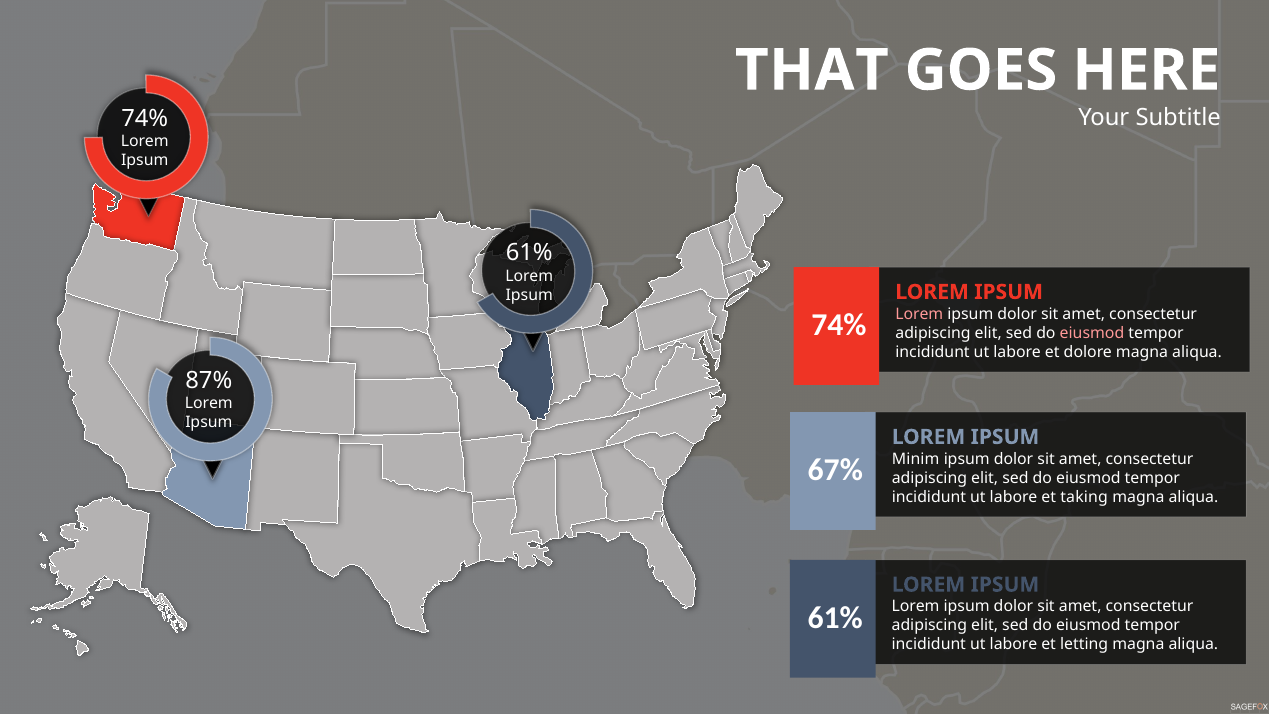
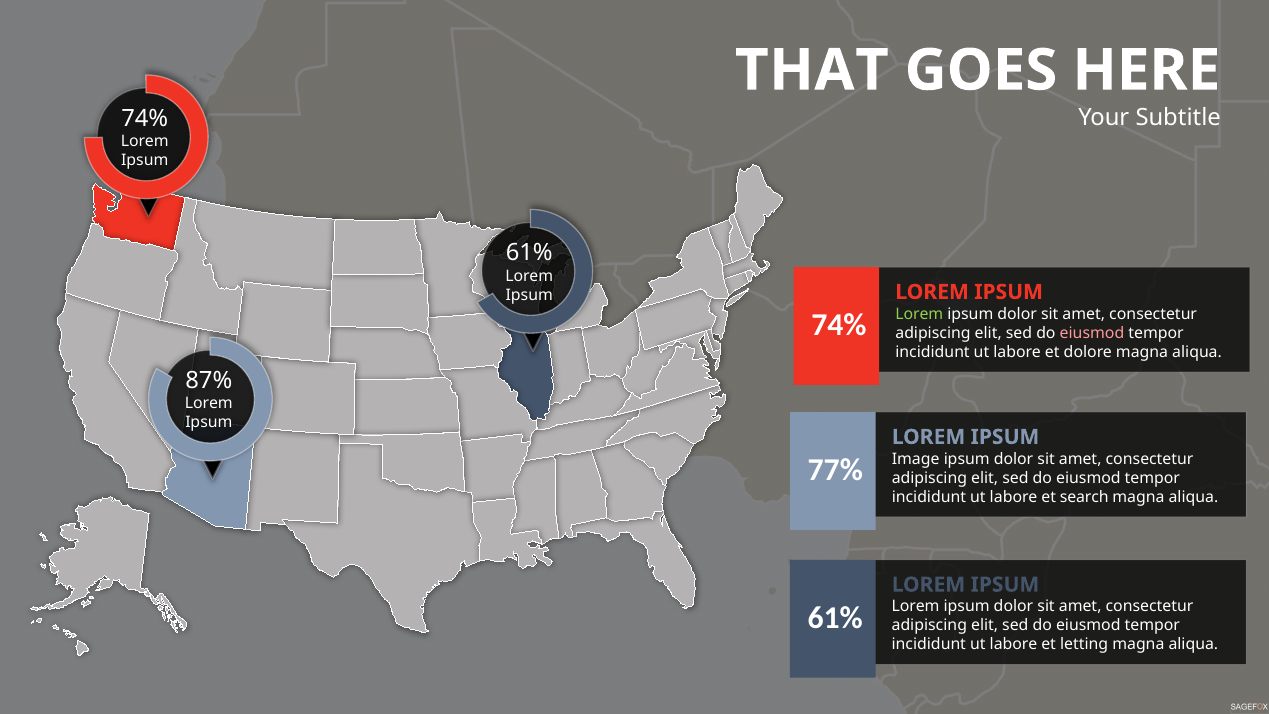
Lorem colour: pink -> light green (919, 314)
Minim: Minim -> Image (916, 459)
67%: 67% -> 77% (835, 470)
taking: taking -> search (1084, 497)
